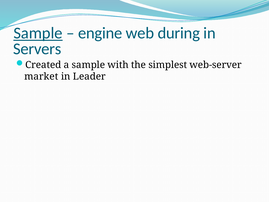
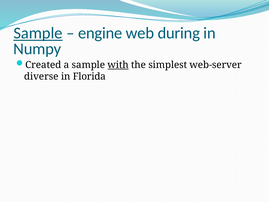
Servers: Servers -> Numpy (37, 49)
with underline: none -> present (118, 65)
market: market -> diverse (41, 76)
Leader: Leader -> Florida (89, 76)
